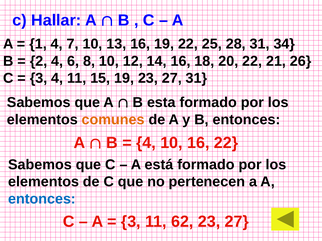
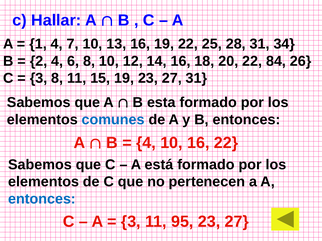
21: 21 -> 84 (276, 61)
3 4: 4 -> 8 (57, 78)
comunes colour: orange -> blue (113, 120)
62: 62 -> 95 (182, 222)
